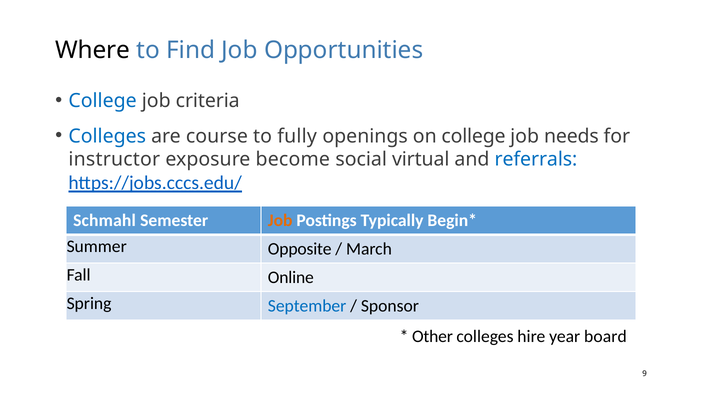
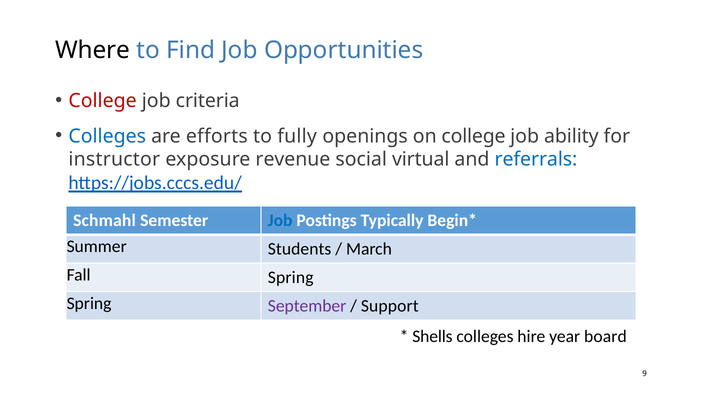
College colour: blue -> red (103, 101)
course: course -> efforts (217, 136)
needs: needs -> ability (571, 136)
become: become -> revenue (293, 159)
Job colour: orange -> blue (280, 221)
Opposite: Opposite -> Students (300, 249)
Fall Online: Online -> Spring (291, 277)
September colour: blue -> purple (307, 306)
Sponsor: Sponsor -> Support (390, 306)
Other: Other -> Shells (432, 336)
